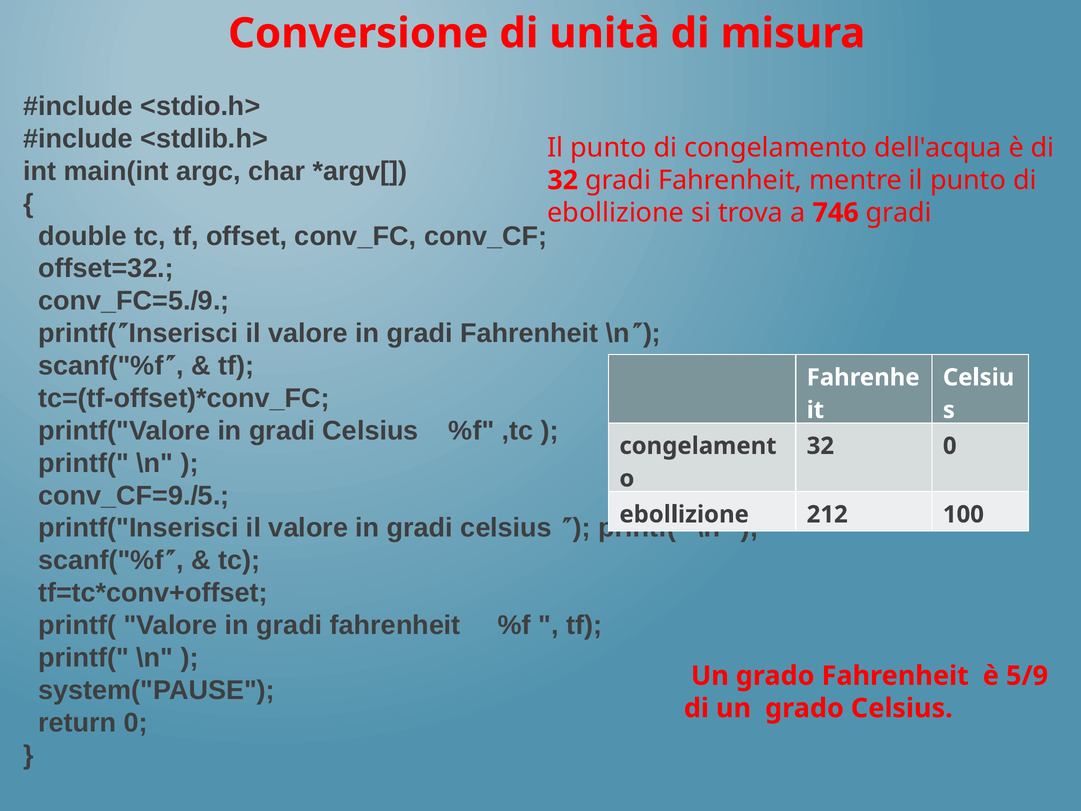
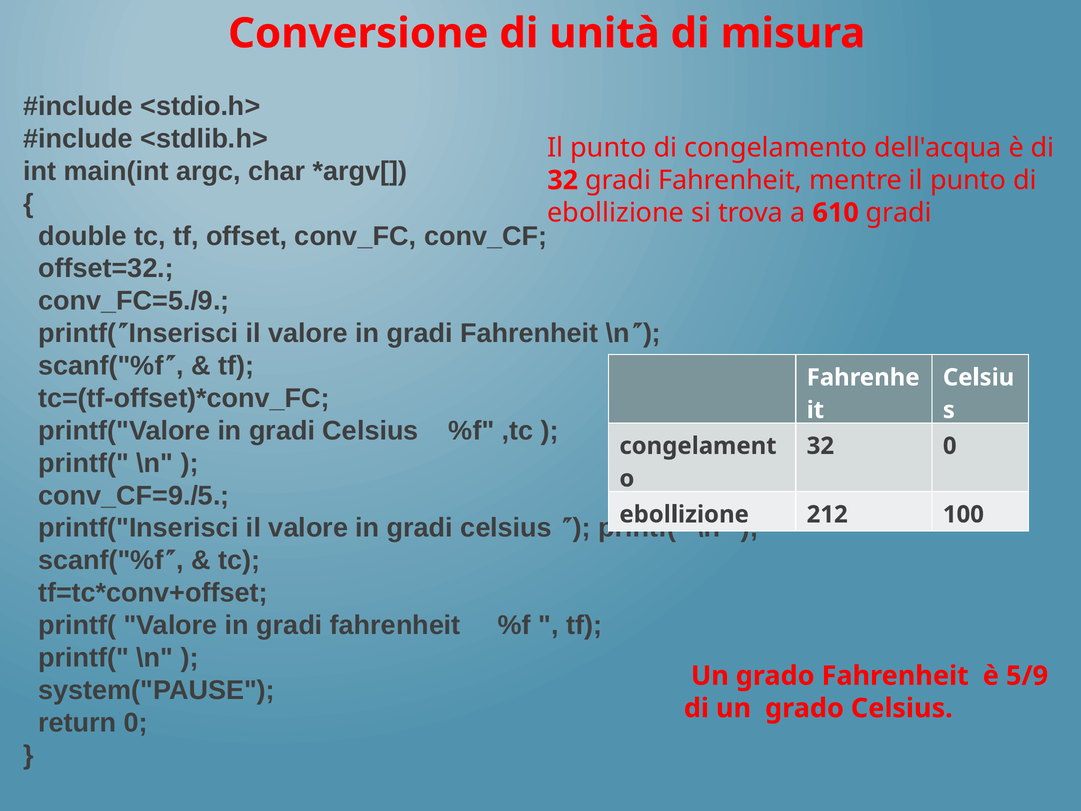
746: 746 -> 610 (836, 213)
